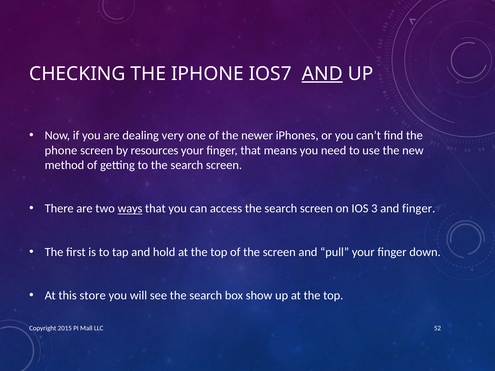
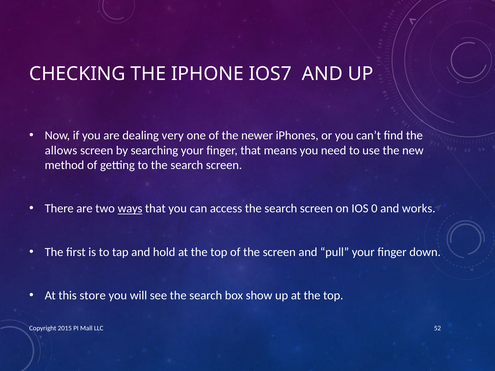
AND underline: present -> none (322, 74)
phone: phone -> allows (61, 150)
resources: resources -> searching (154, 150)
3: 3 -> 0 (374, 209)
and finger: finger -> works (419, 209)
